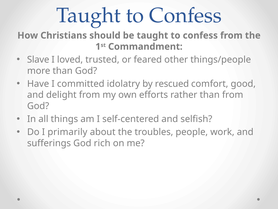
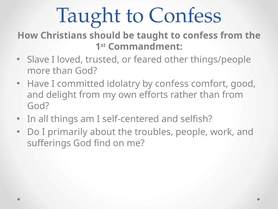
by rescued: rescued -> confess (172, 84)
rich: rich -> find (102, 143)
